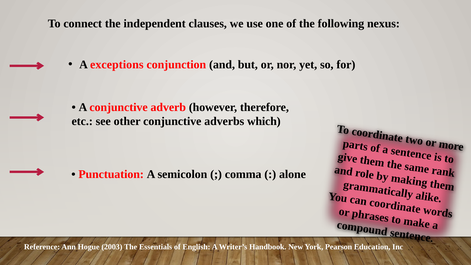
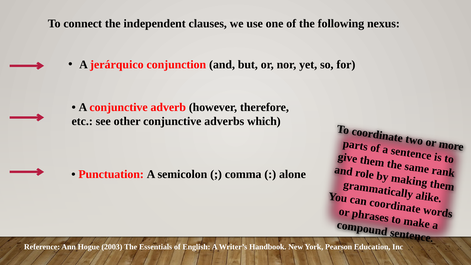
exceptions: exceptions -> jerárquico (117, 65)
